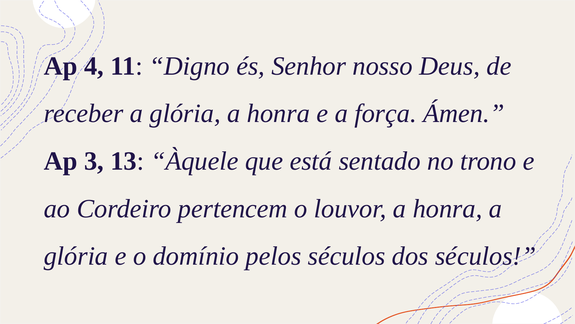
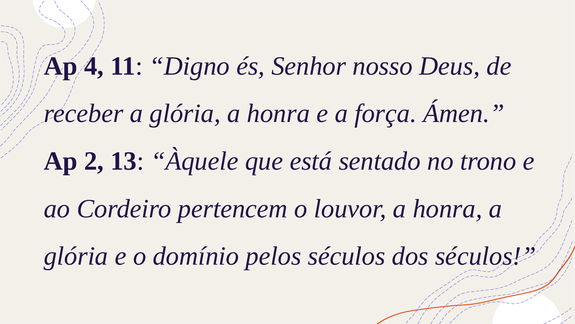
3: 3 -> 2 (94, 161)
